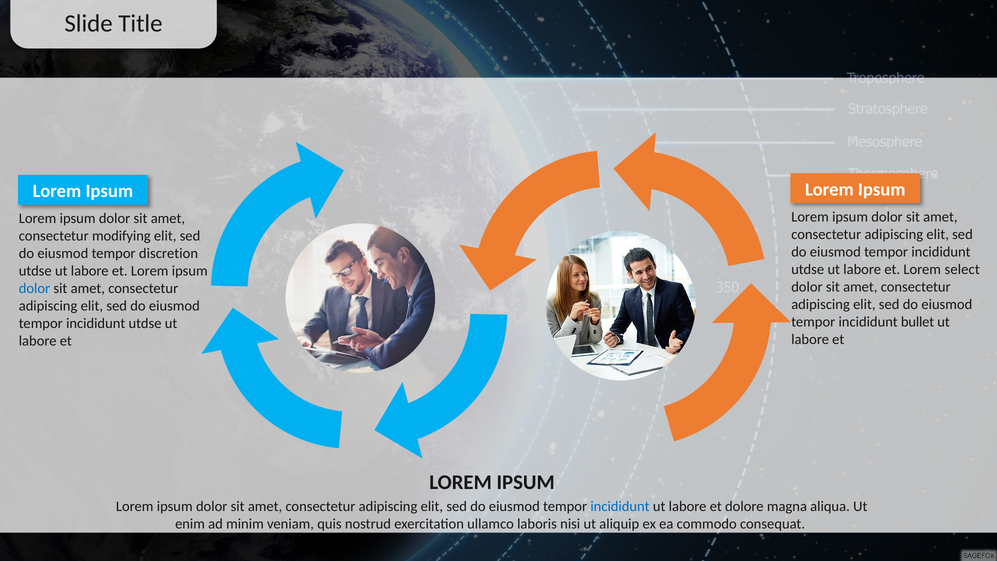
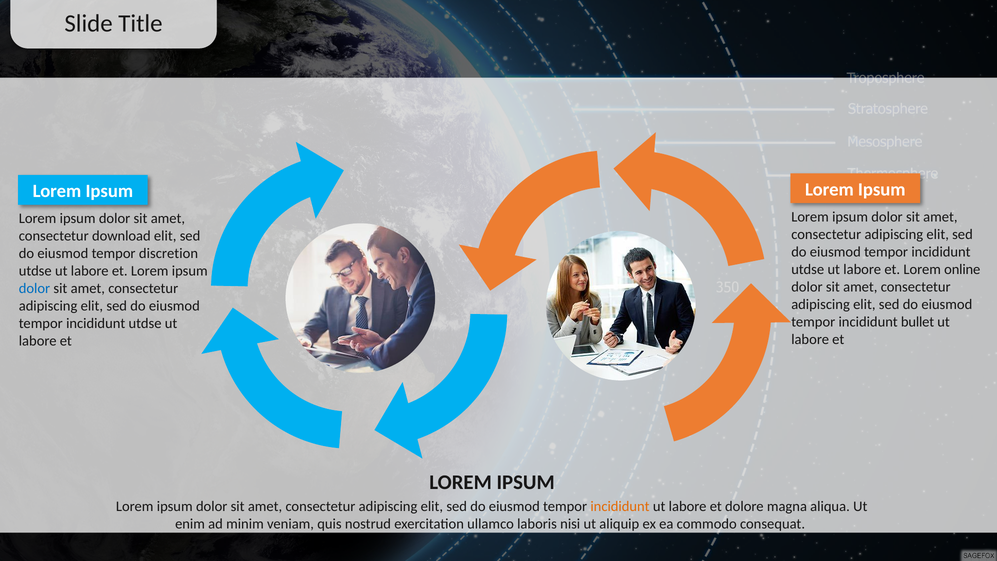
modifying: modifying -> download (121, 236)
select: select -> online (962, 269)
incididunt colour: blue -> orange (620, 506)
